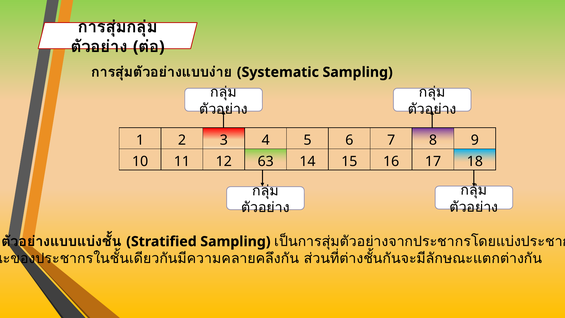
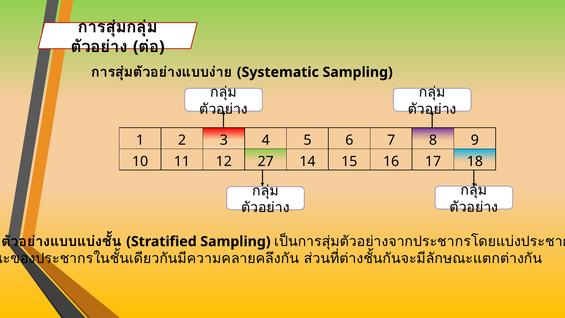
63: 63 -> 27 (266, 161)
